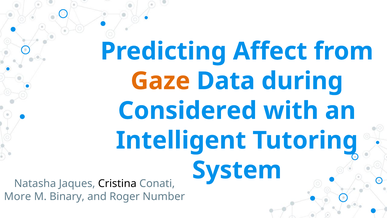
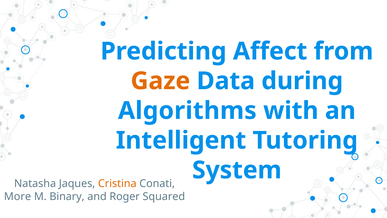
Considered: Considered -> Algorithms (187, 111)
Cristina colour: black -> orange (117, 183)
Number: Number -> Squared (164, 196)
